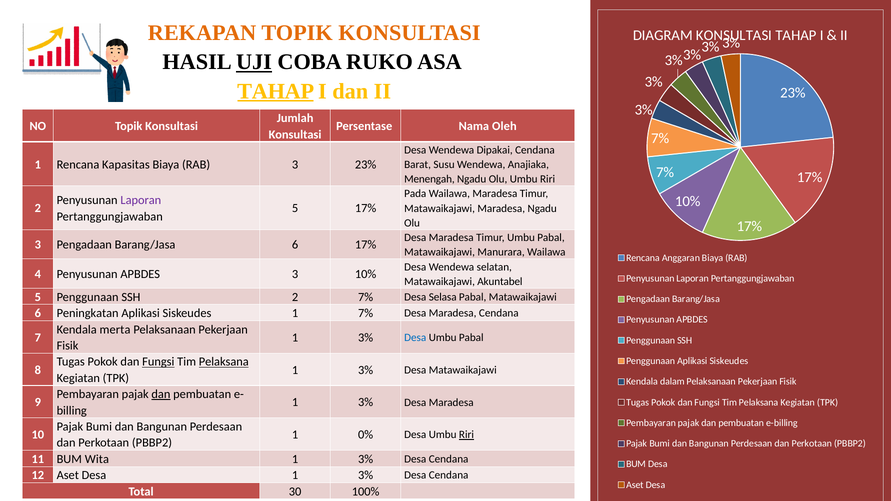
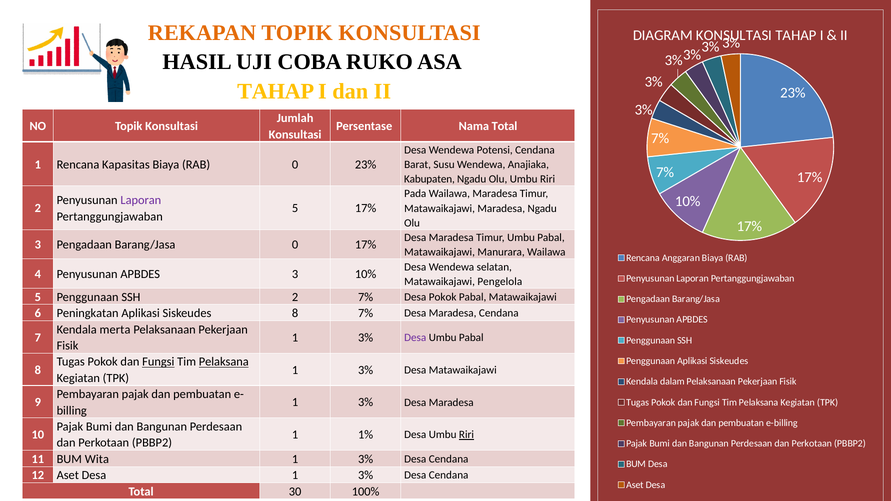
UJI underline: present -> none (254, 62)
TAHAP underline: present -> none (276, 91)
Nama Oleh: Oleh -> Total (505, 126)
Dipakai: Dipakai -> Potensi (495, 150)
RAB 3: 3 -> 0 (295, 165)
Menengah: Menengah -> Kabupaten (429, 179)
Barang/Jasa 6: 6 -> 0 (295, 245)
Akuntabel: Akuntabel -> Pengelola (500, 282)
Desa Selasa: Selasa -> Pokok (443, 297)
Siskeudes 1: 1 -> 8 (295, 313)
Desa colour: blue -> purple (415, 338)
dan underline: present -> none (161, 394)
0%: 0% -> 1% (366, 435)
